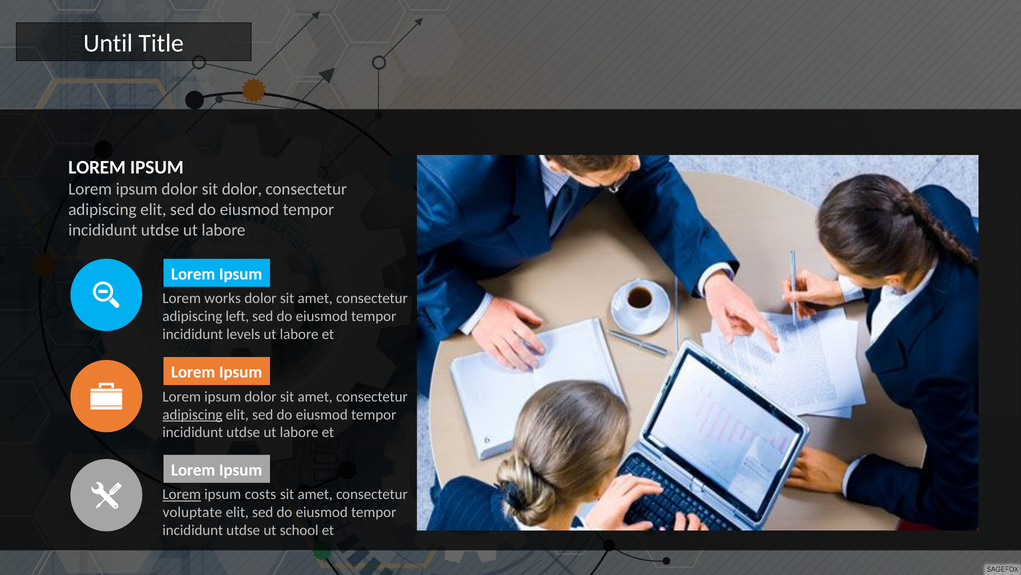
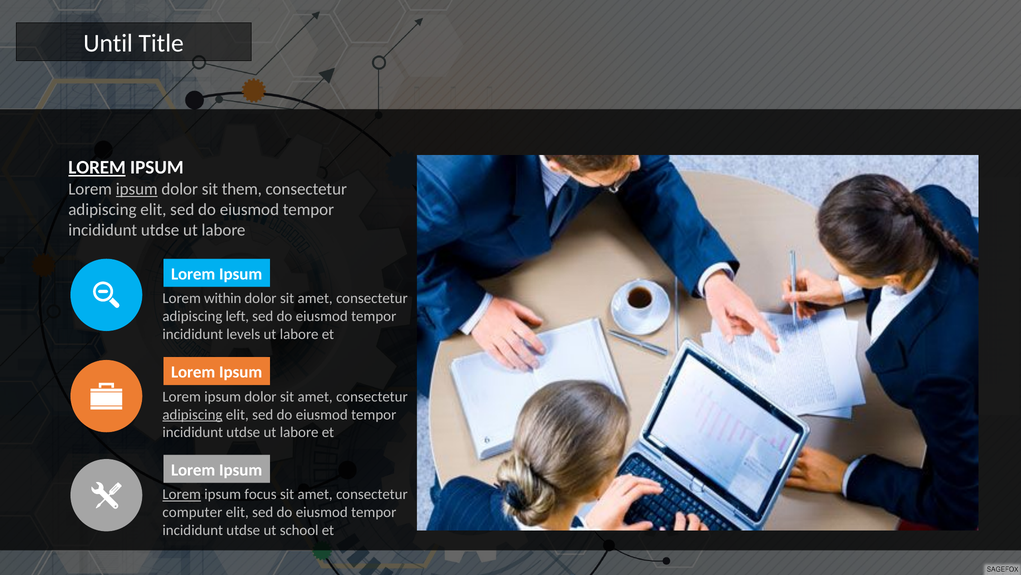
LOREM underline: none -> present (97, 167)
ipsum underline: none -> present (137, 189)
sit dolor: dolor -> them (242, 189)
works: works -> within (223, 298)
costs: costs -> focus (261, 494)
voluptate: voluptate -> computer (192, 512)
